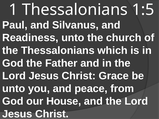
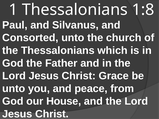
1:5: 1:5 -> 1:8 (143, 10)
Readiness: Readiness -> Consorted (30, 38)
